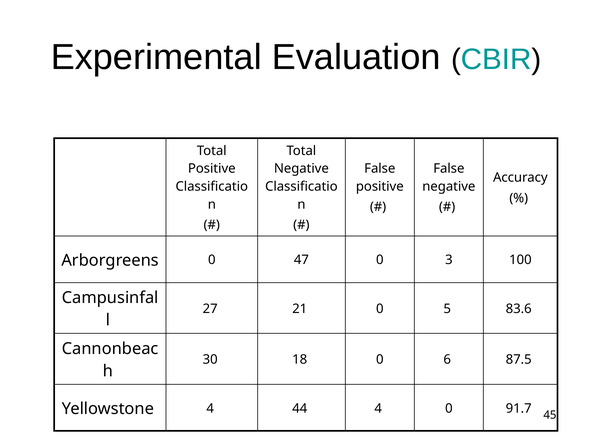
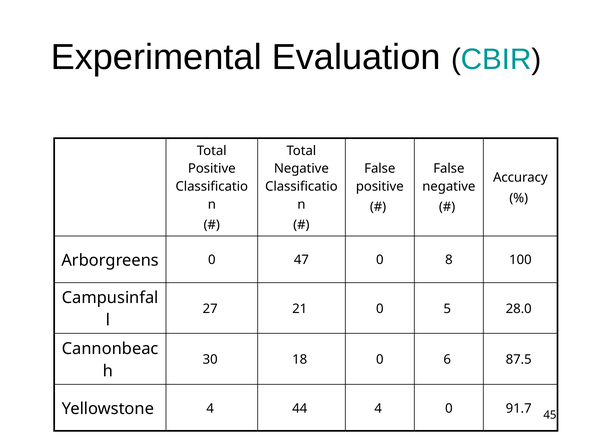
3: 3 -> 8 (449, 260)
83.6: 83.6 -> 28.0 (519, 309)
